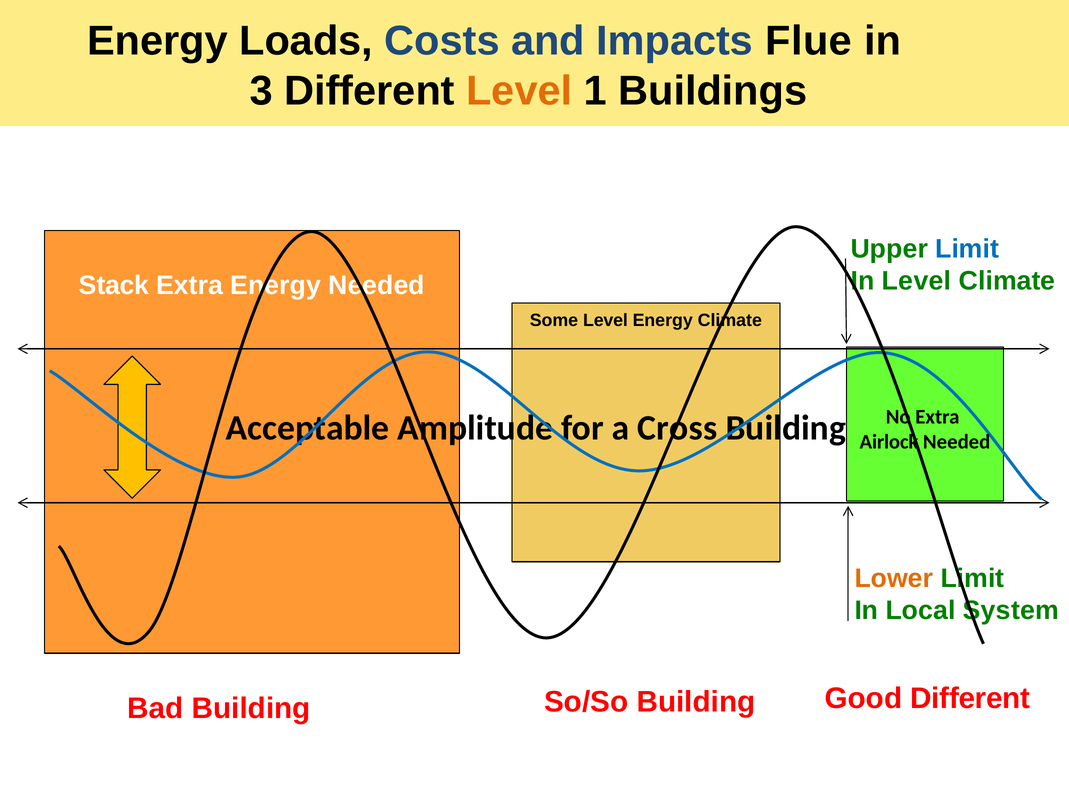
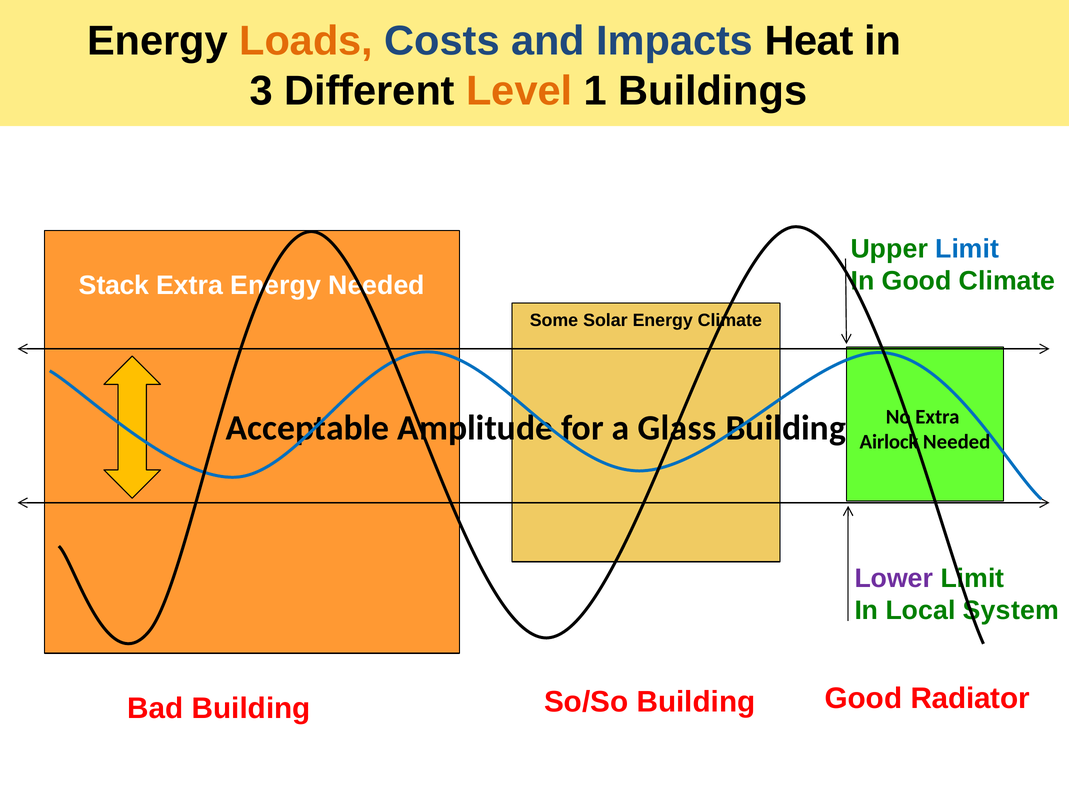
Loads colour: black -> orange (306, 41)
Flue: Flue -> Heat (809, 41)
In Level: Level -> Good (917, 281)
Some Level: Level -> Solar (605, 320)
Cross: Cross -> Glass (677, 428)
Lower colour: orange -> purple (894, 578)
Good Different: Different -> Radiator (970, 698)
